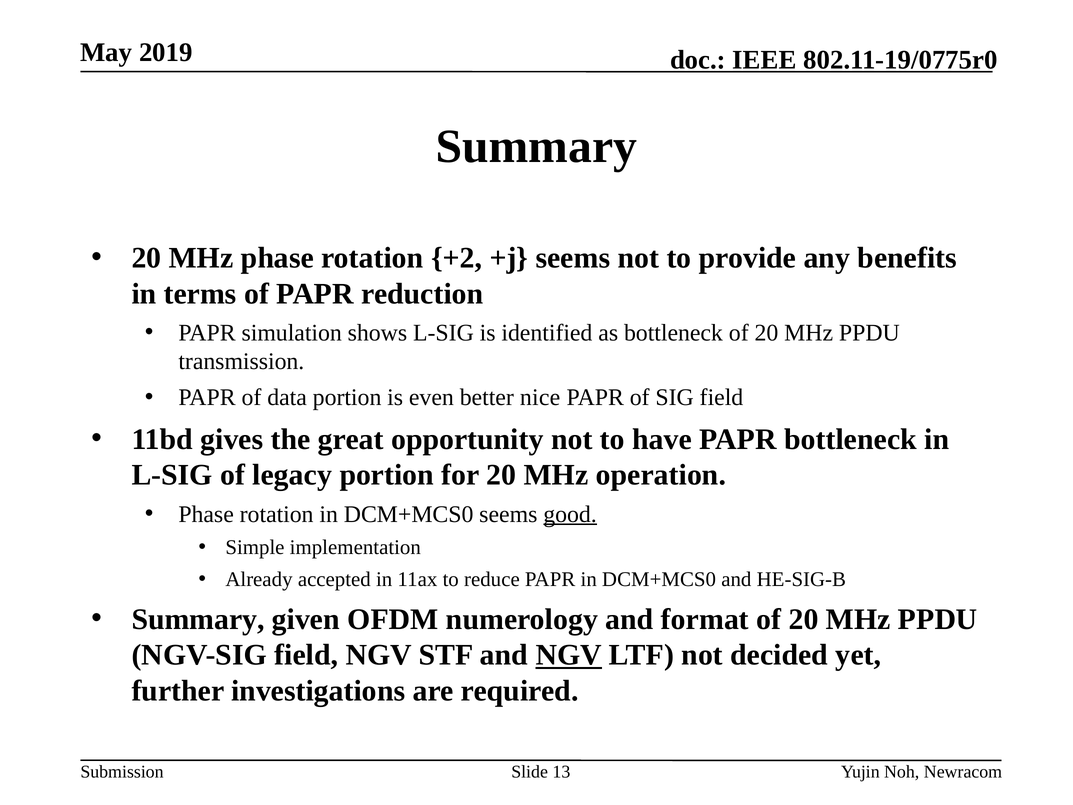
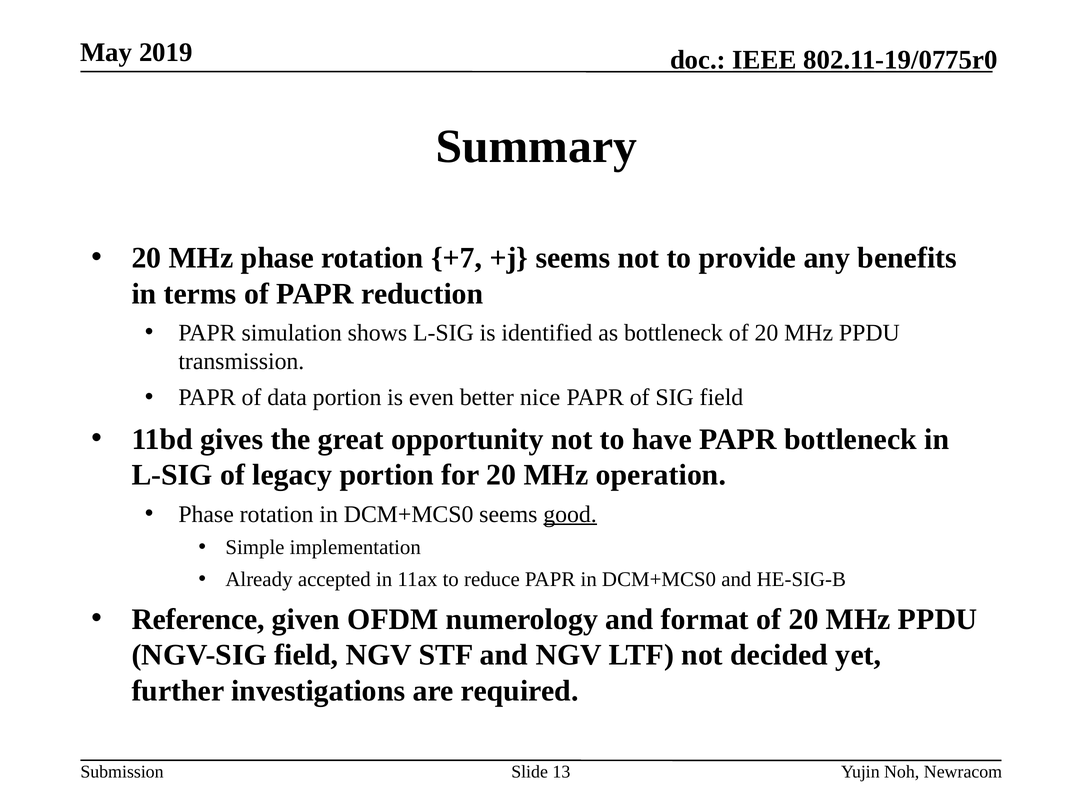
+2: +2 -> +7 (457, 258)
Summary: Summary -> Reference (198, 619)
NGV underline: present -> none (569, 655)
